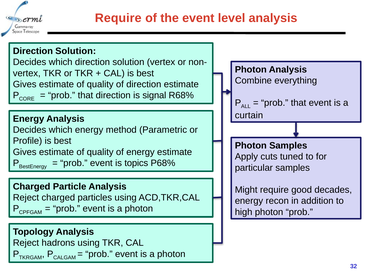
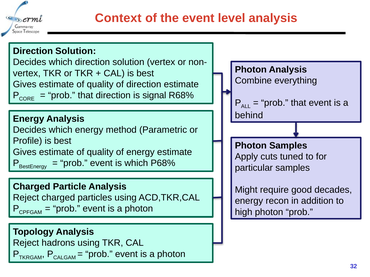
Require: Require -> Context (118, 18)
curtain: curtain -> behind (249, 116)
is topics: topics -> which (136, 163)
